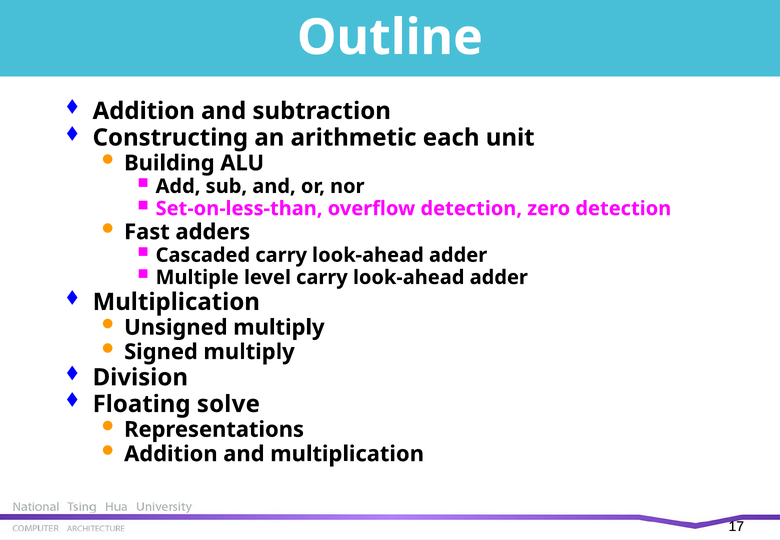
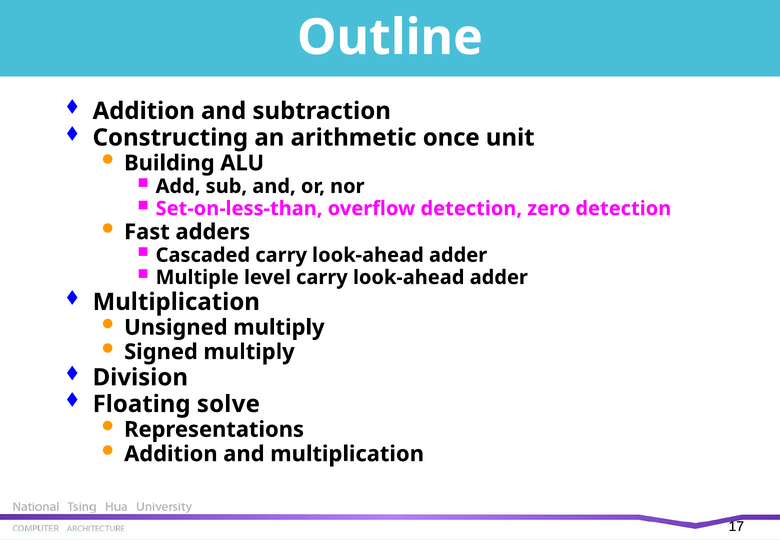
each: each -> once (451, 138)
